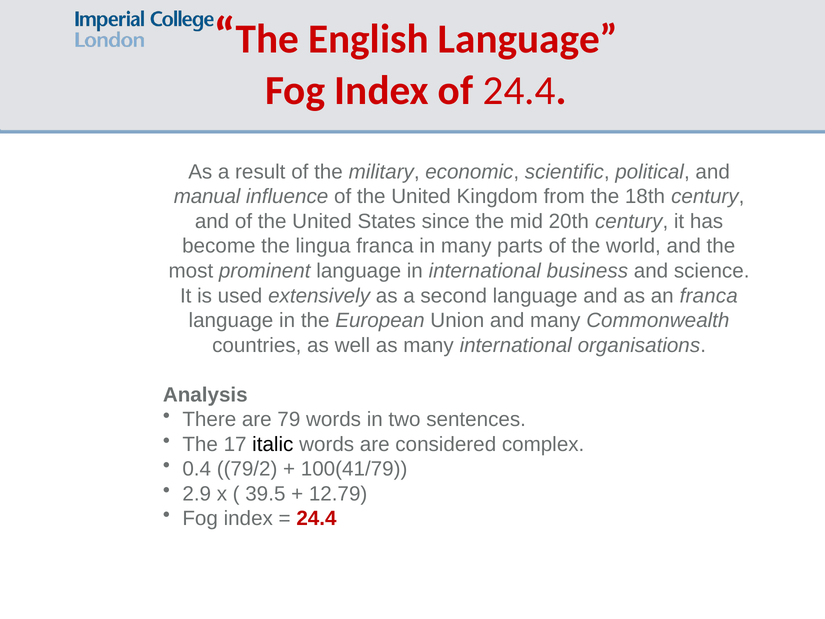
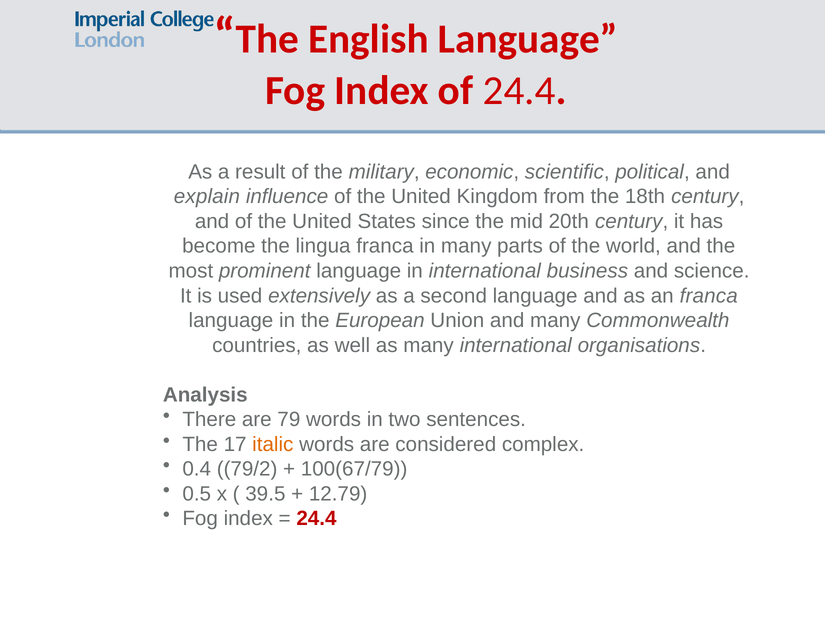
manual: manual -> explain (207, 197)
italic colour: black -> orange (273, 444)
100(41/79: 100(41/79 -> 100(67/79 (354, 469)
2.9: 2.9 -> 0.5 (197, 494)
